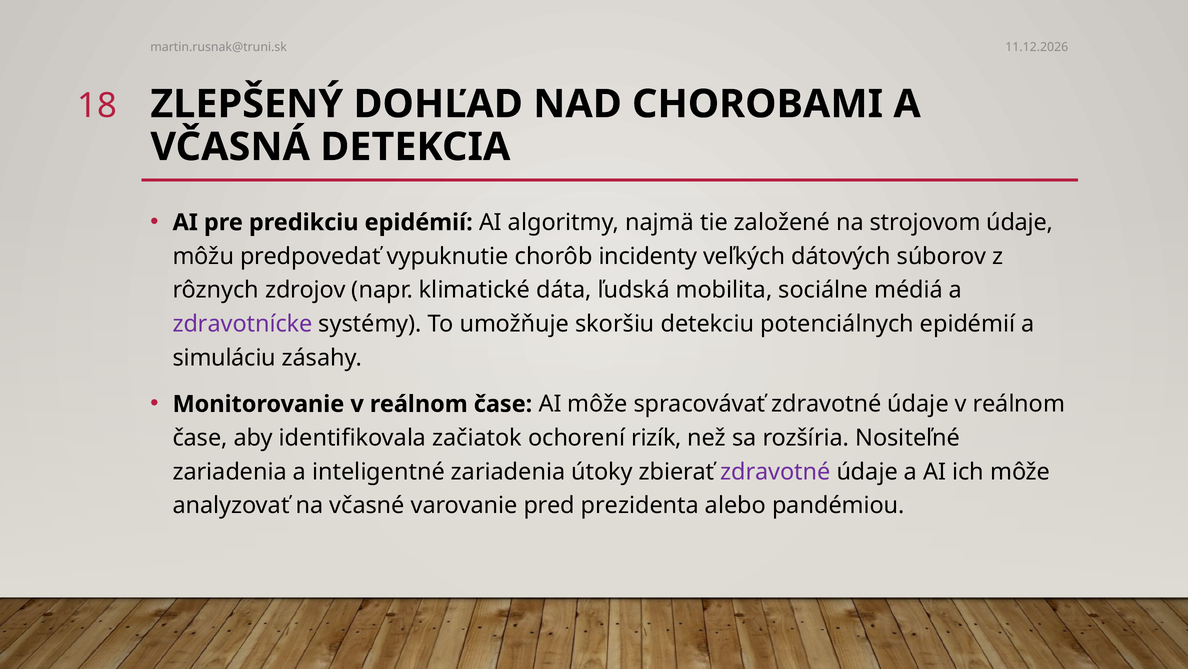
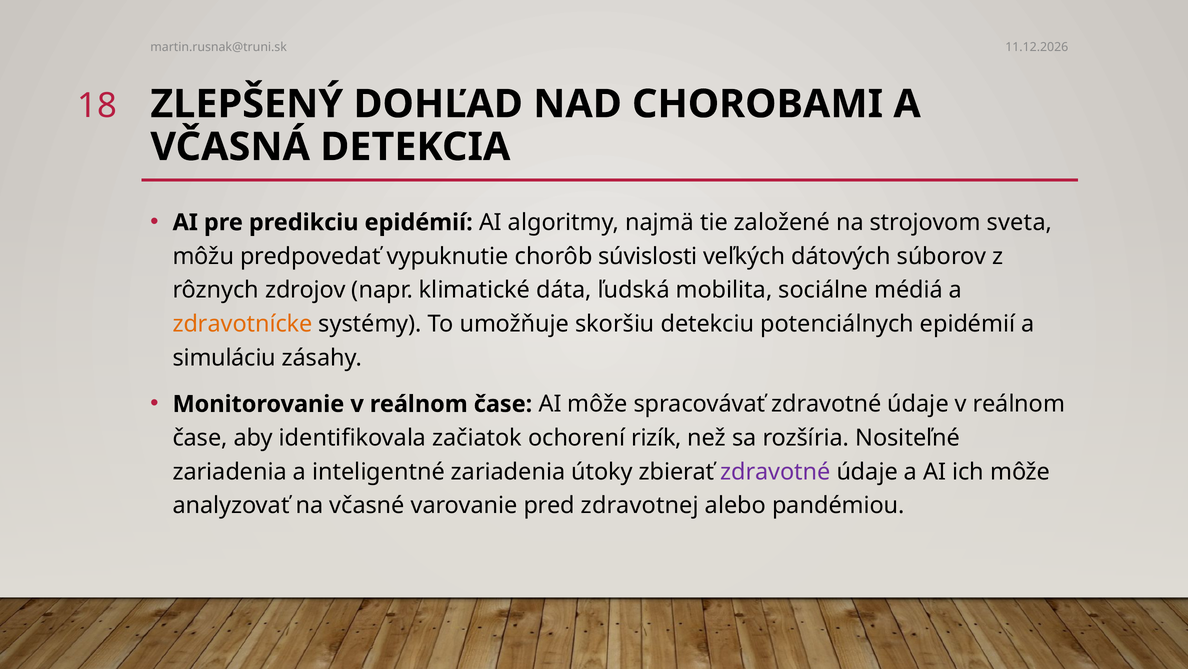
strojovom údaje: údaje -> sveta (1020, 222)
incidenty: incidenty -> súvislosti (648, 256)
zdravotnícke colour: purple -> orange (243, 324)
prezidenta: prezidenta -> zdravotnej (640, 505)
